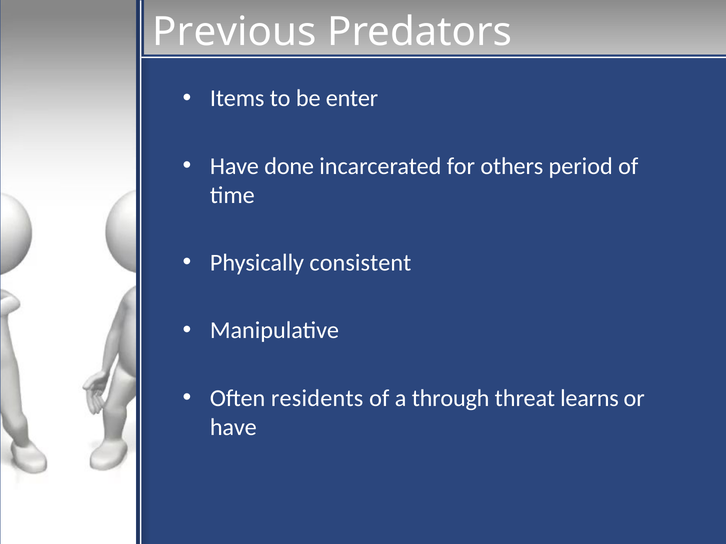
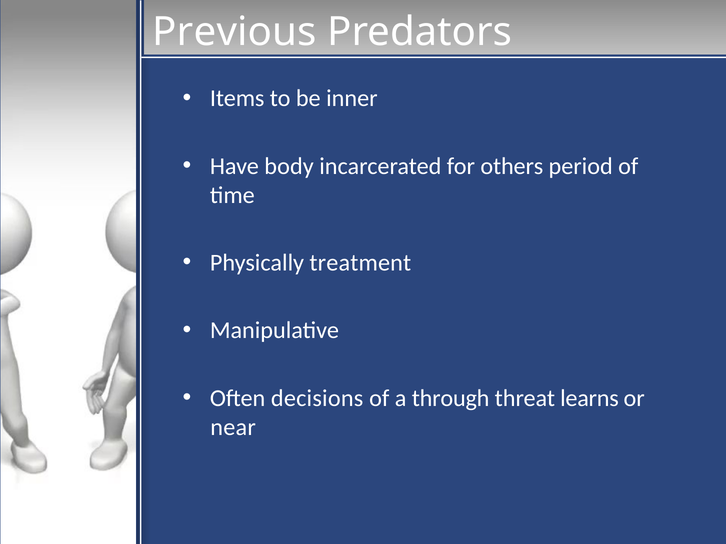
enter: enter -> inner (352, 99)
done: done -> body (289, 166)
consistent: consistent -> treatment (360, 263)
residents: residents -> decisions (317, 399)
have: have -> near (233, 428)
